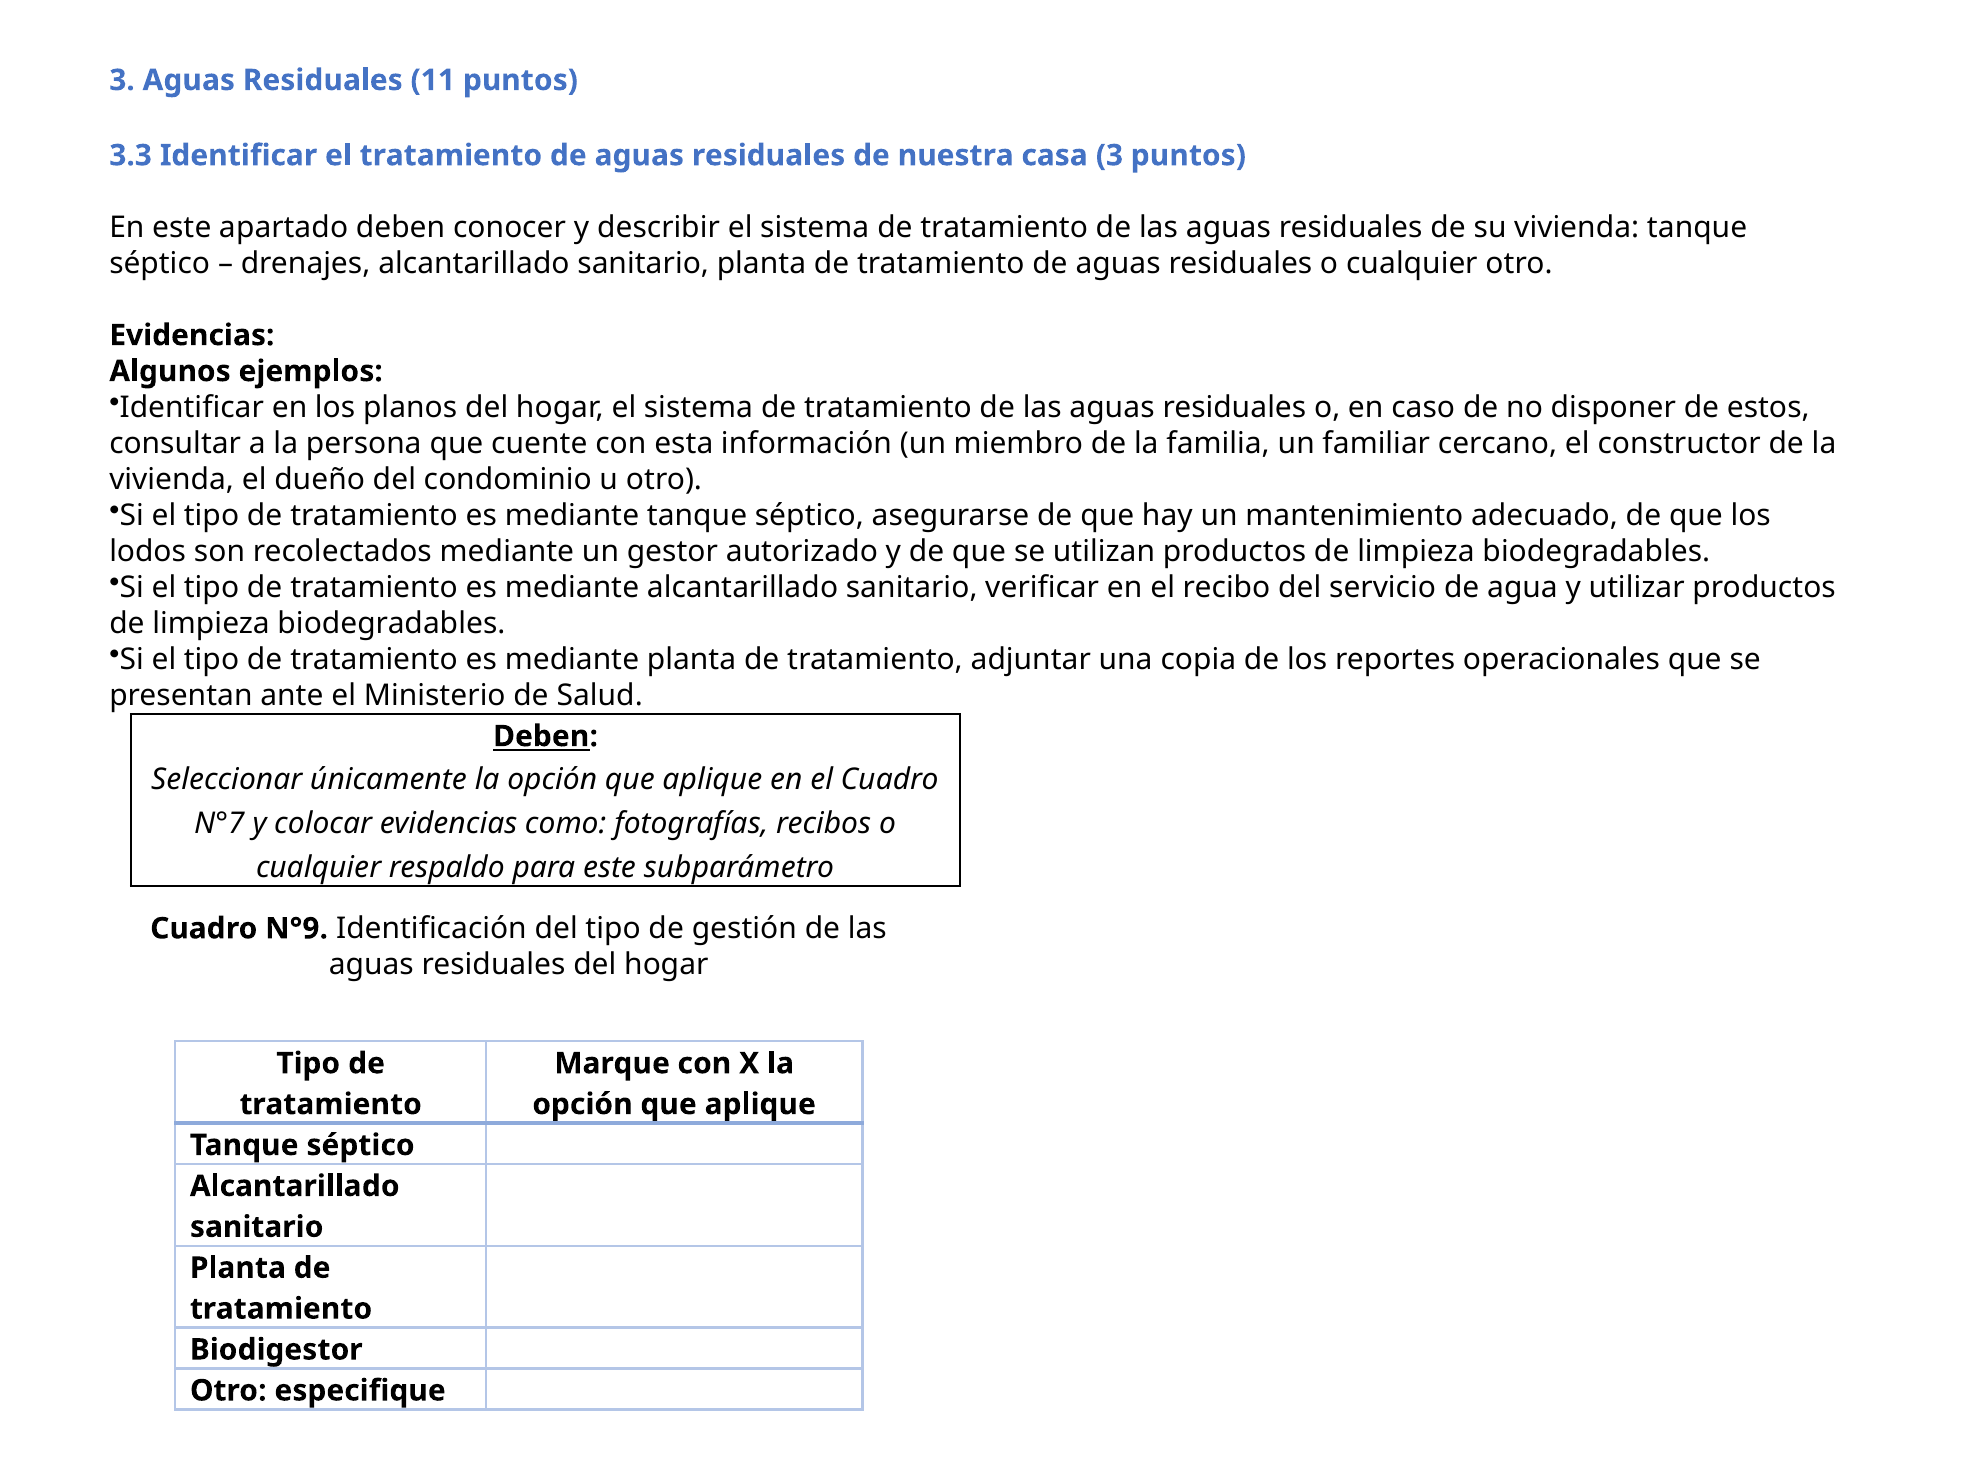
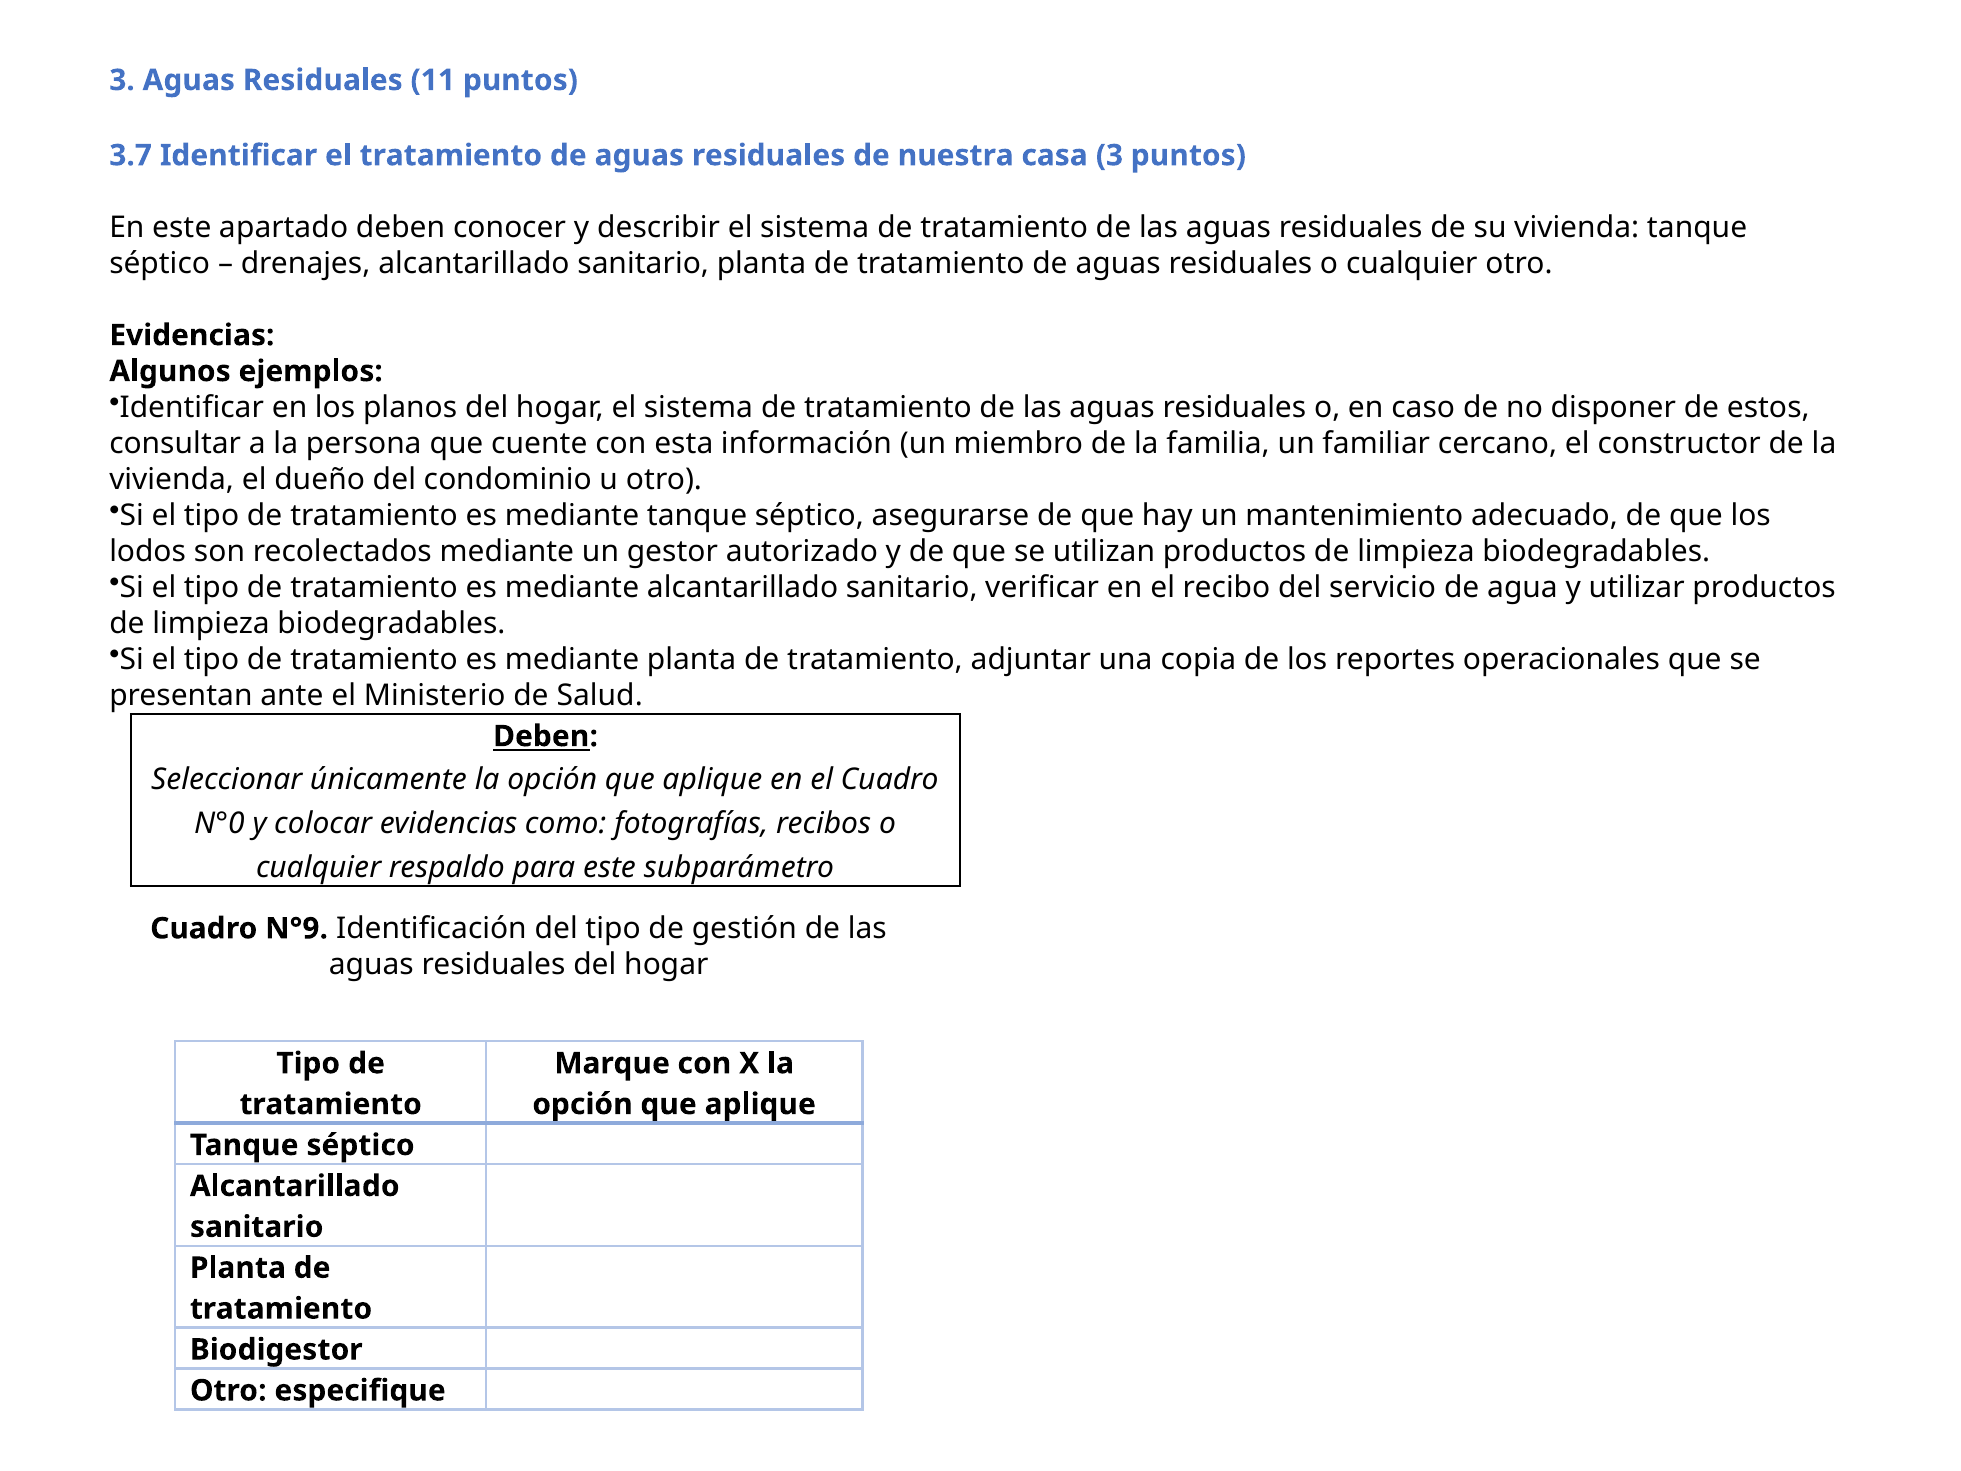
3.3: 3.3 -> 3.7 (131, 155)
N°7: N°7 -> N°0 (219, 824)
